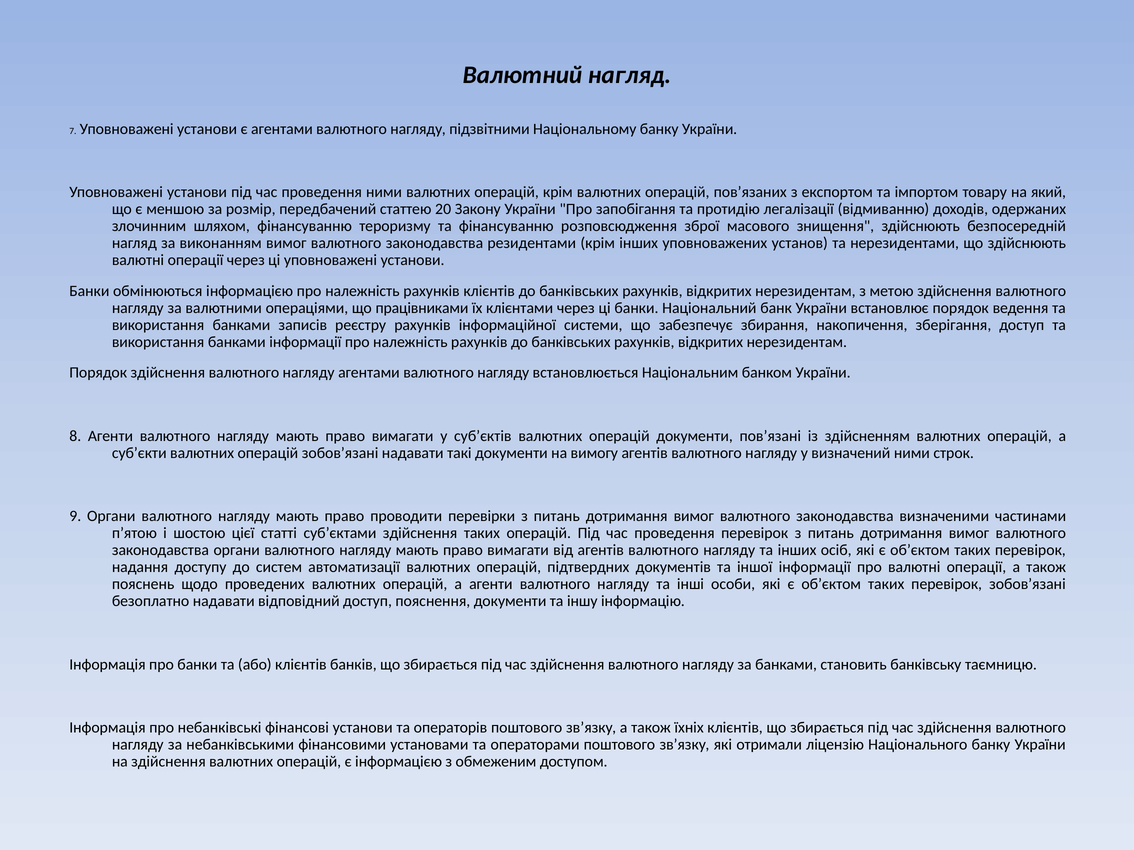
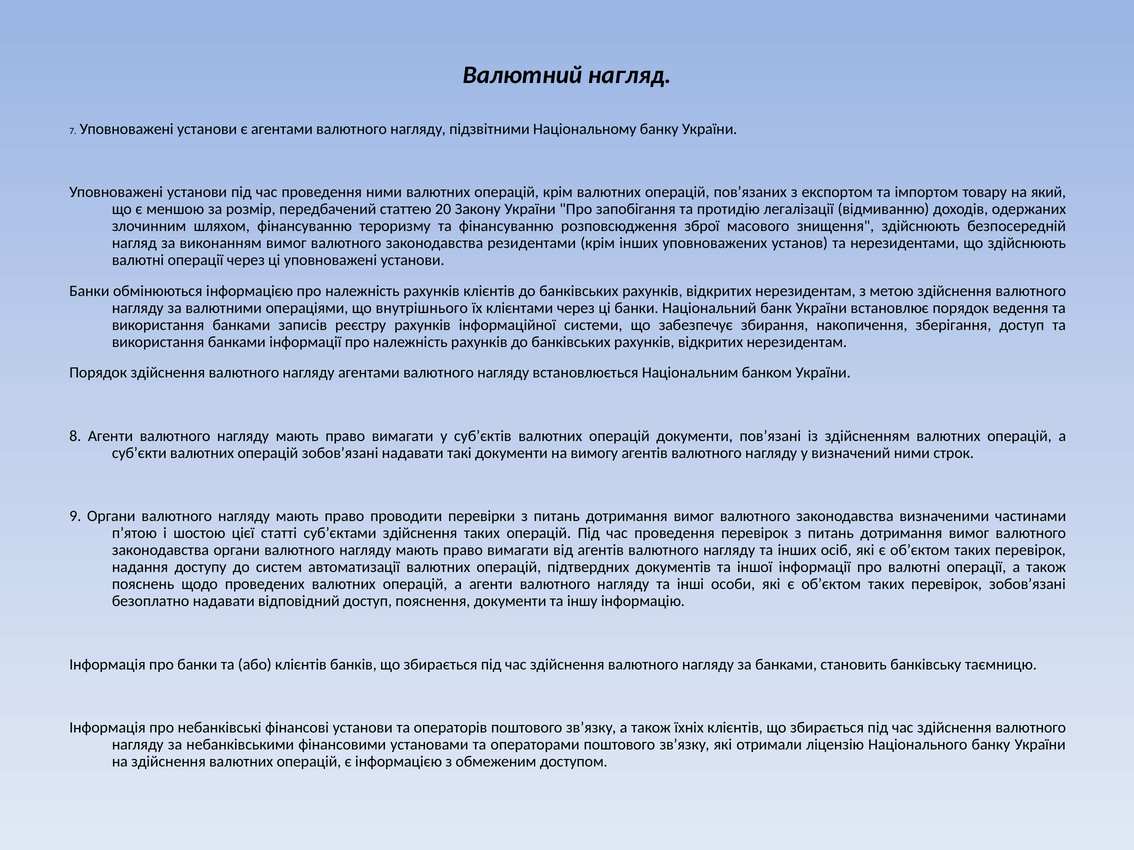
працівниками: працівниками -> внутрішнього (422, 308)
